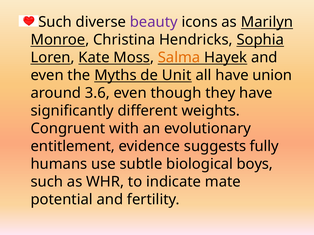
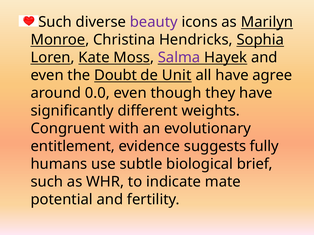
Salma colour: orange -> purple (179, 58)
Myths: Myths -> Doubt (115, 75)
union: union -> agree (272, 75)
3.6: 3.6 -> 0.0 (97, 93)
boys: boys -> brief (255, 164)
